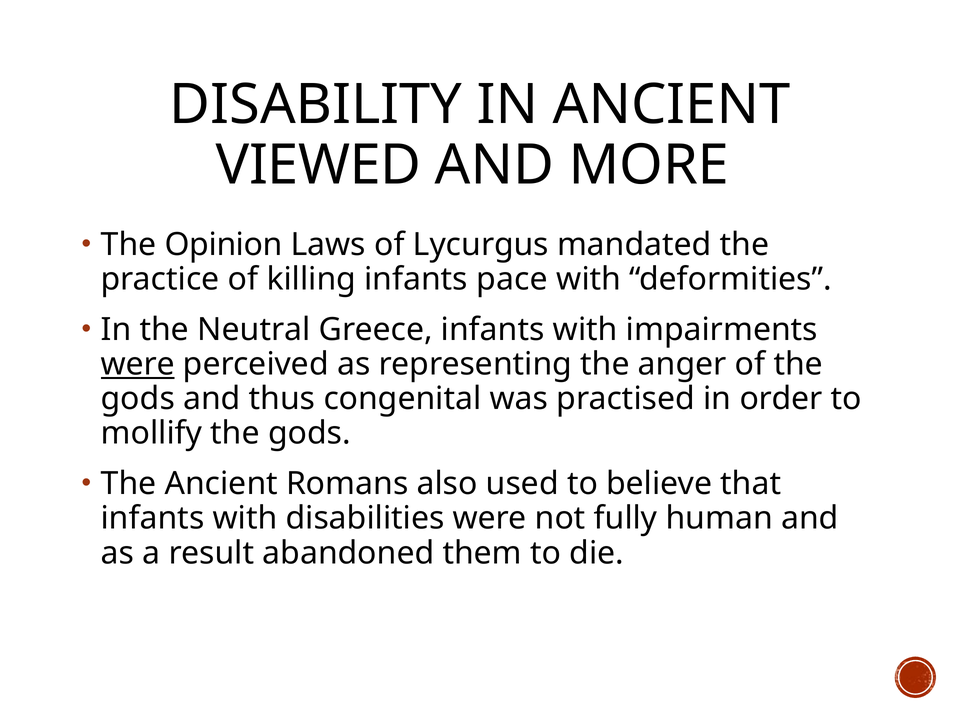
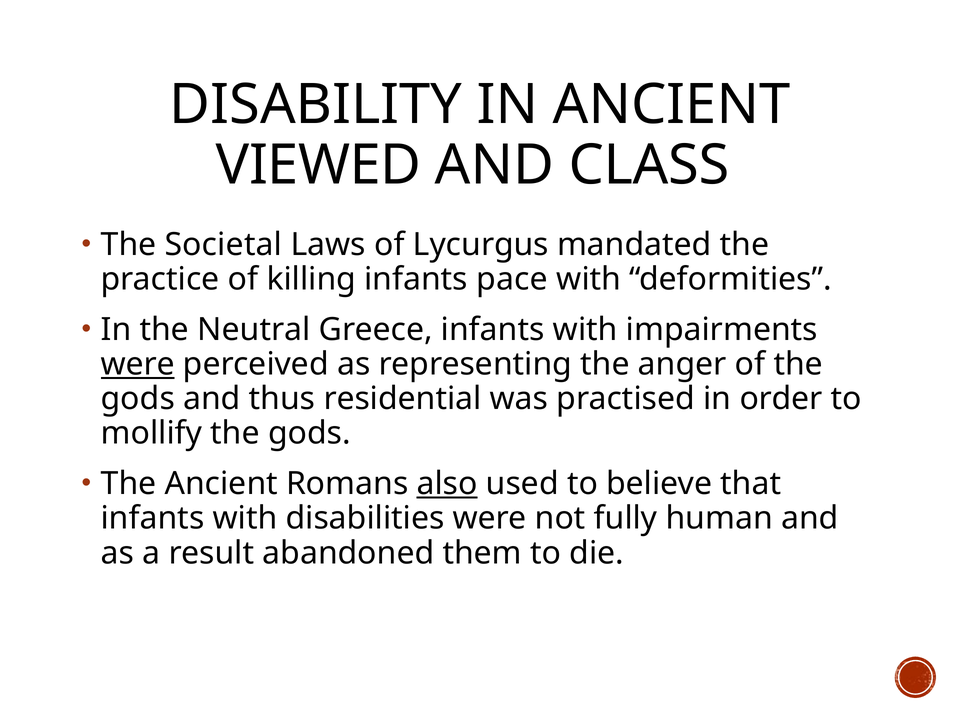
MORE: MORE -> CLASS (649, 165)
Opinion: Opinion -> Societal (223, 245)
congenital: congenital -> residential (402, 399)
also underline: none -> present (447, 484)
